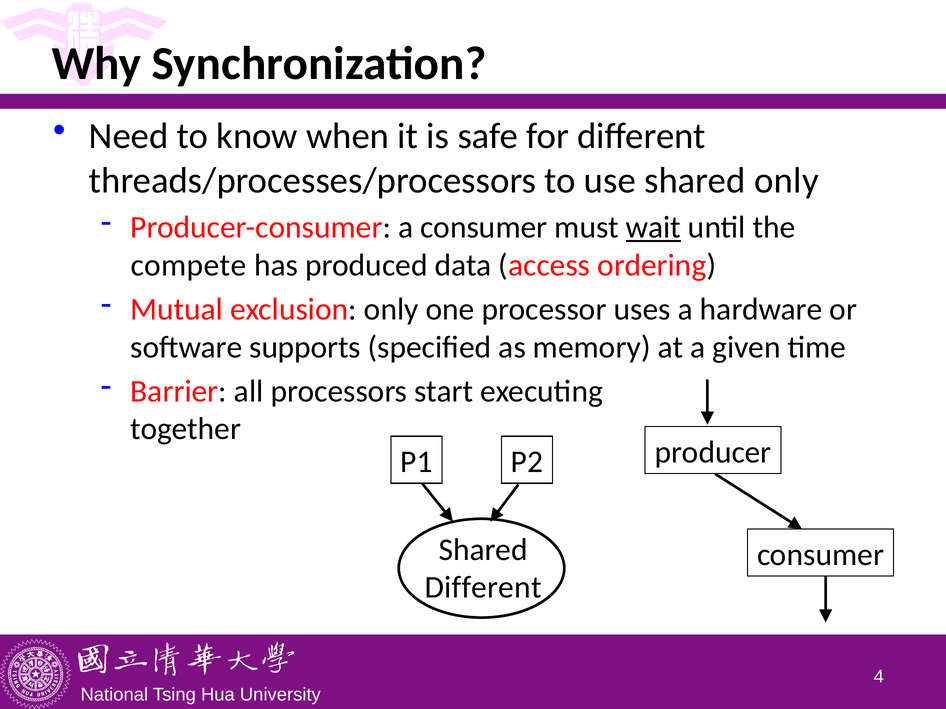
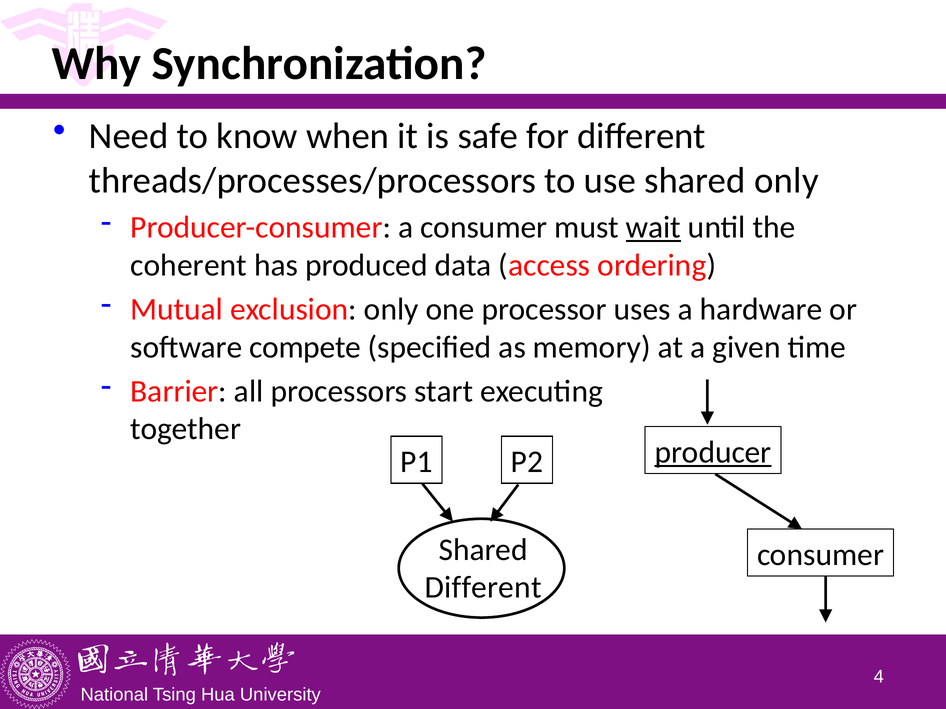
compete: compete -> coherent (189, 265)
supports: supports -> compete (305, 347)
producer underline: none -> present (713, 453)
